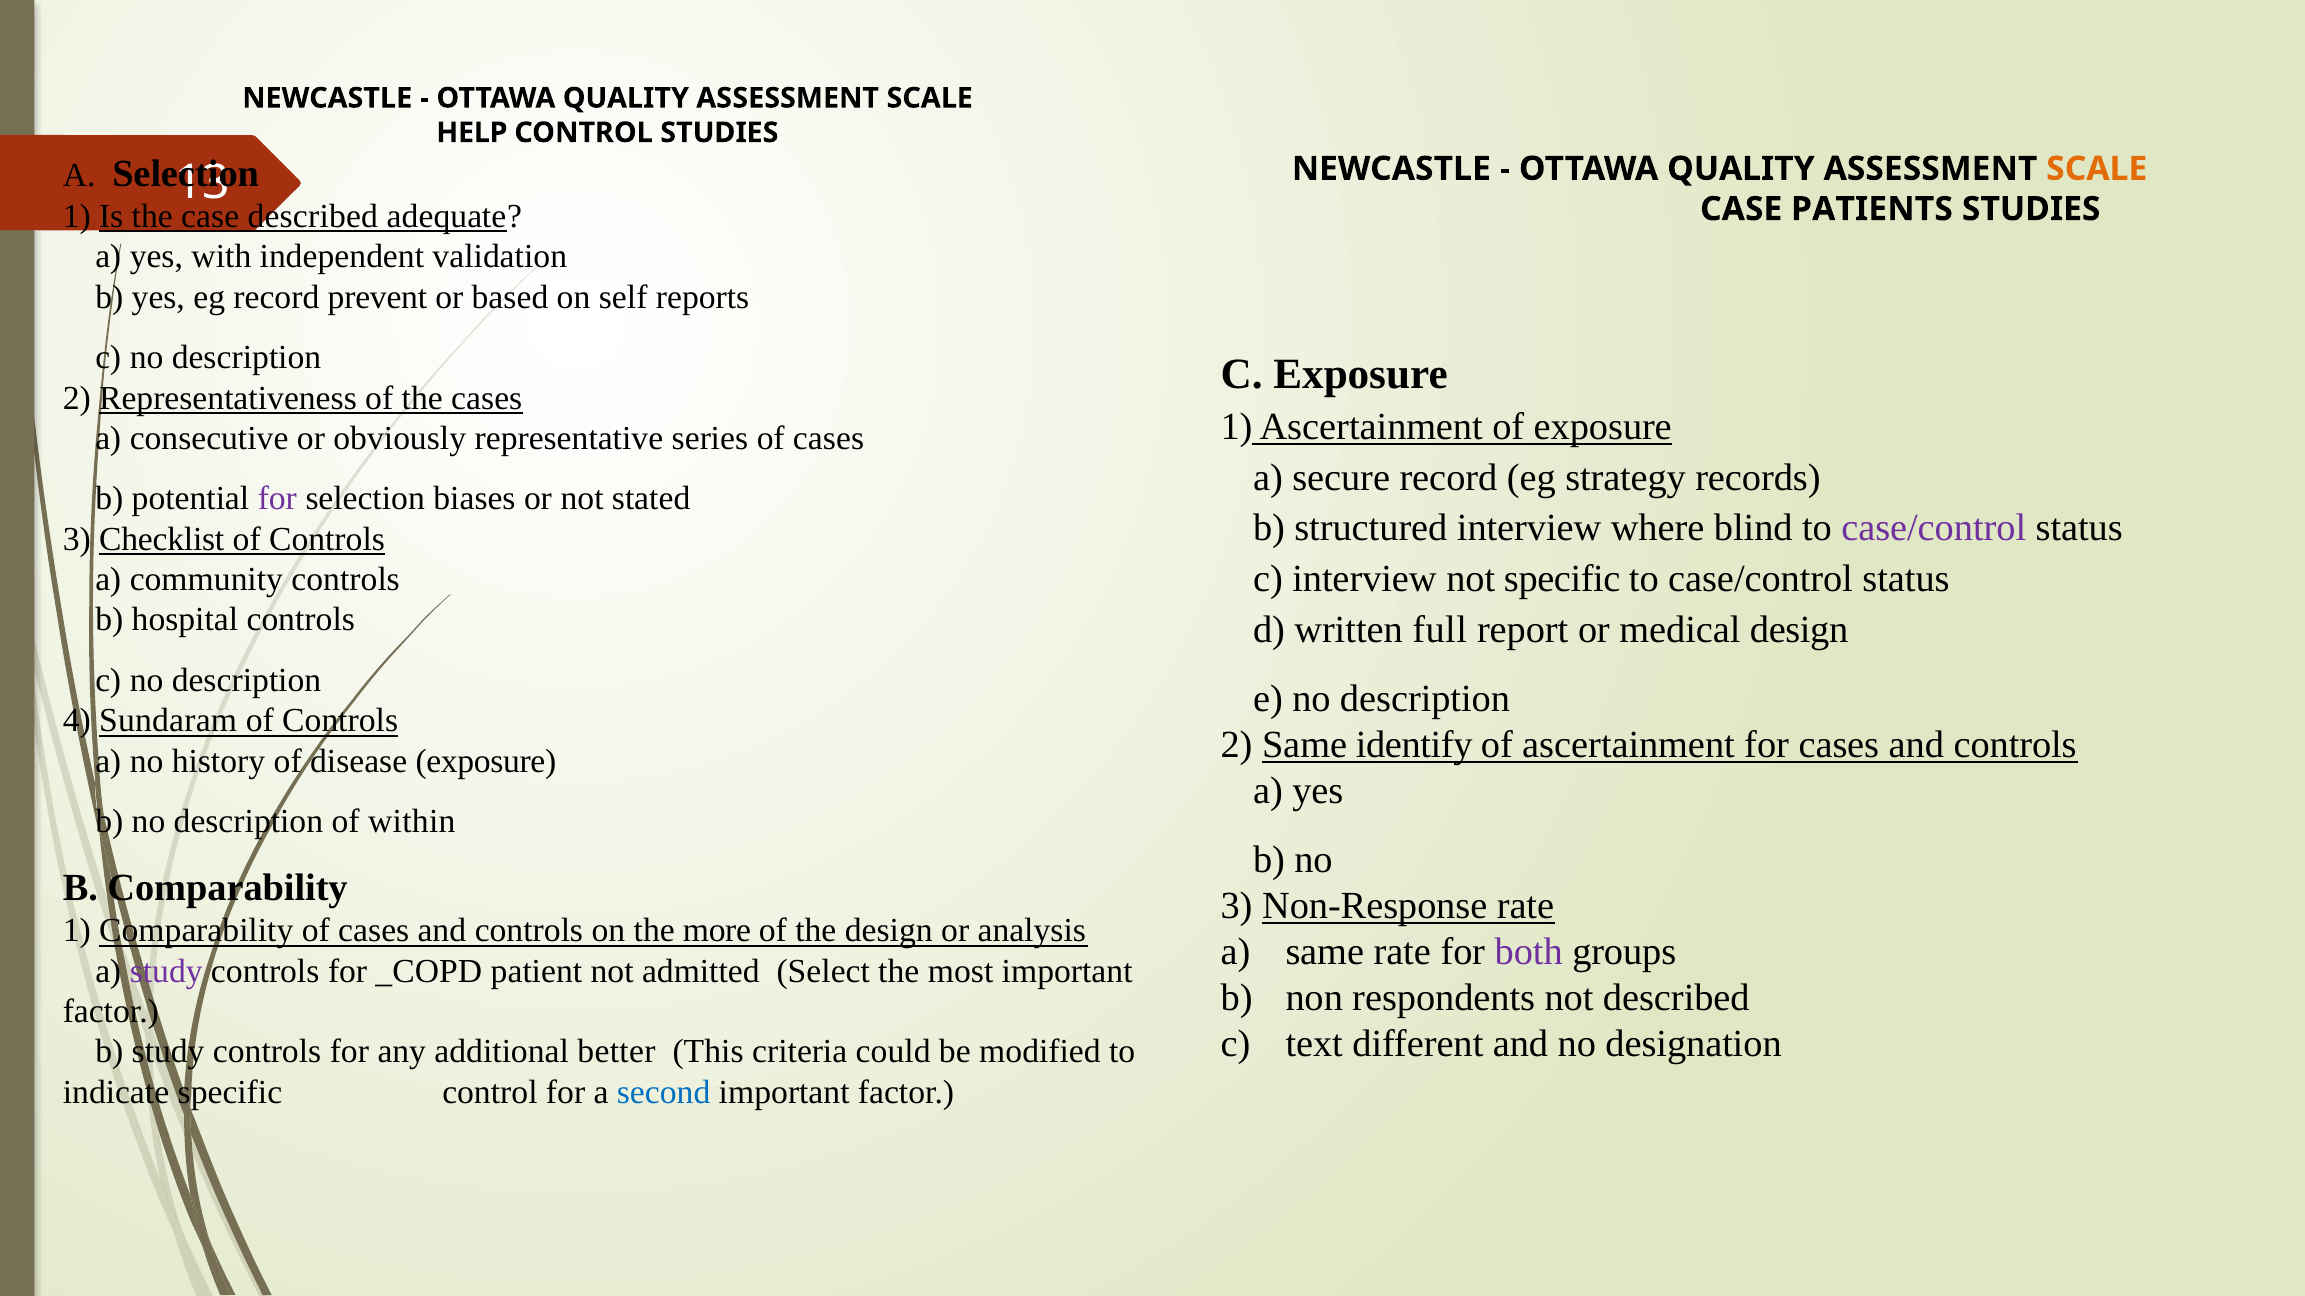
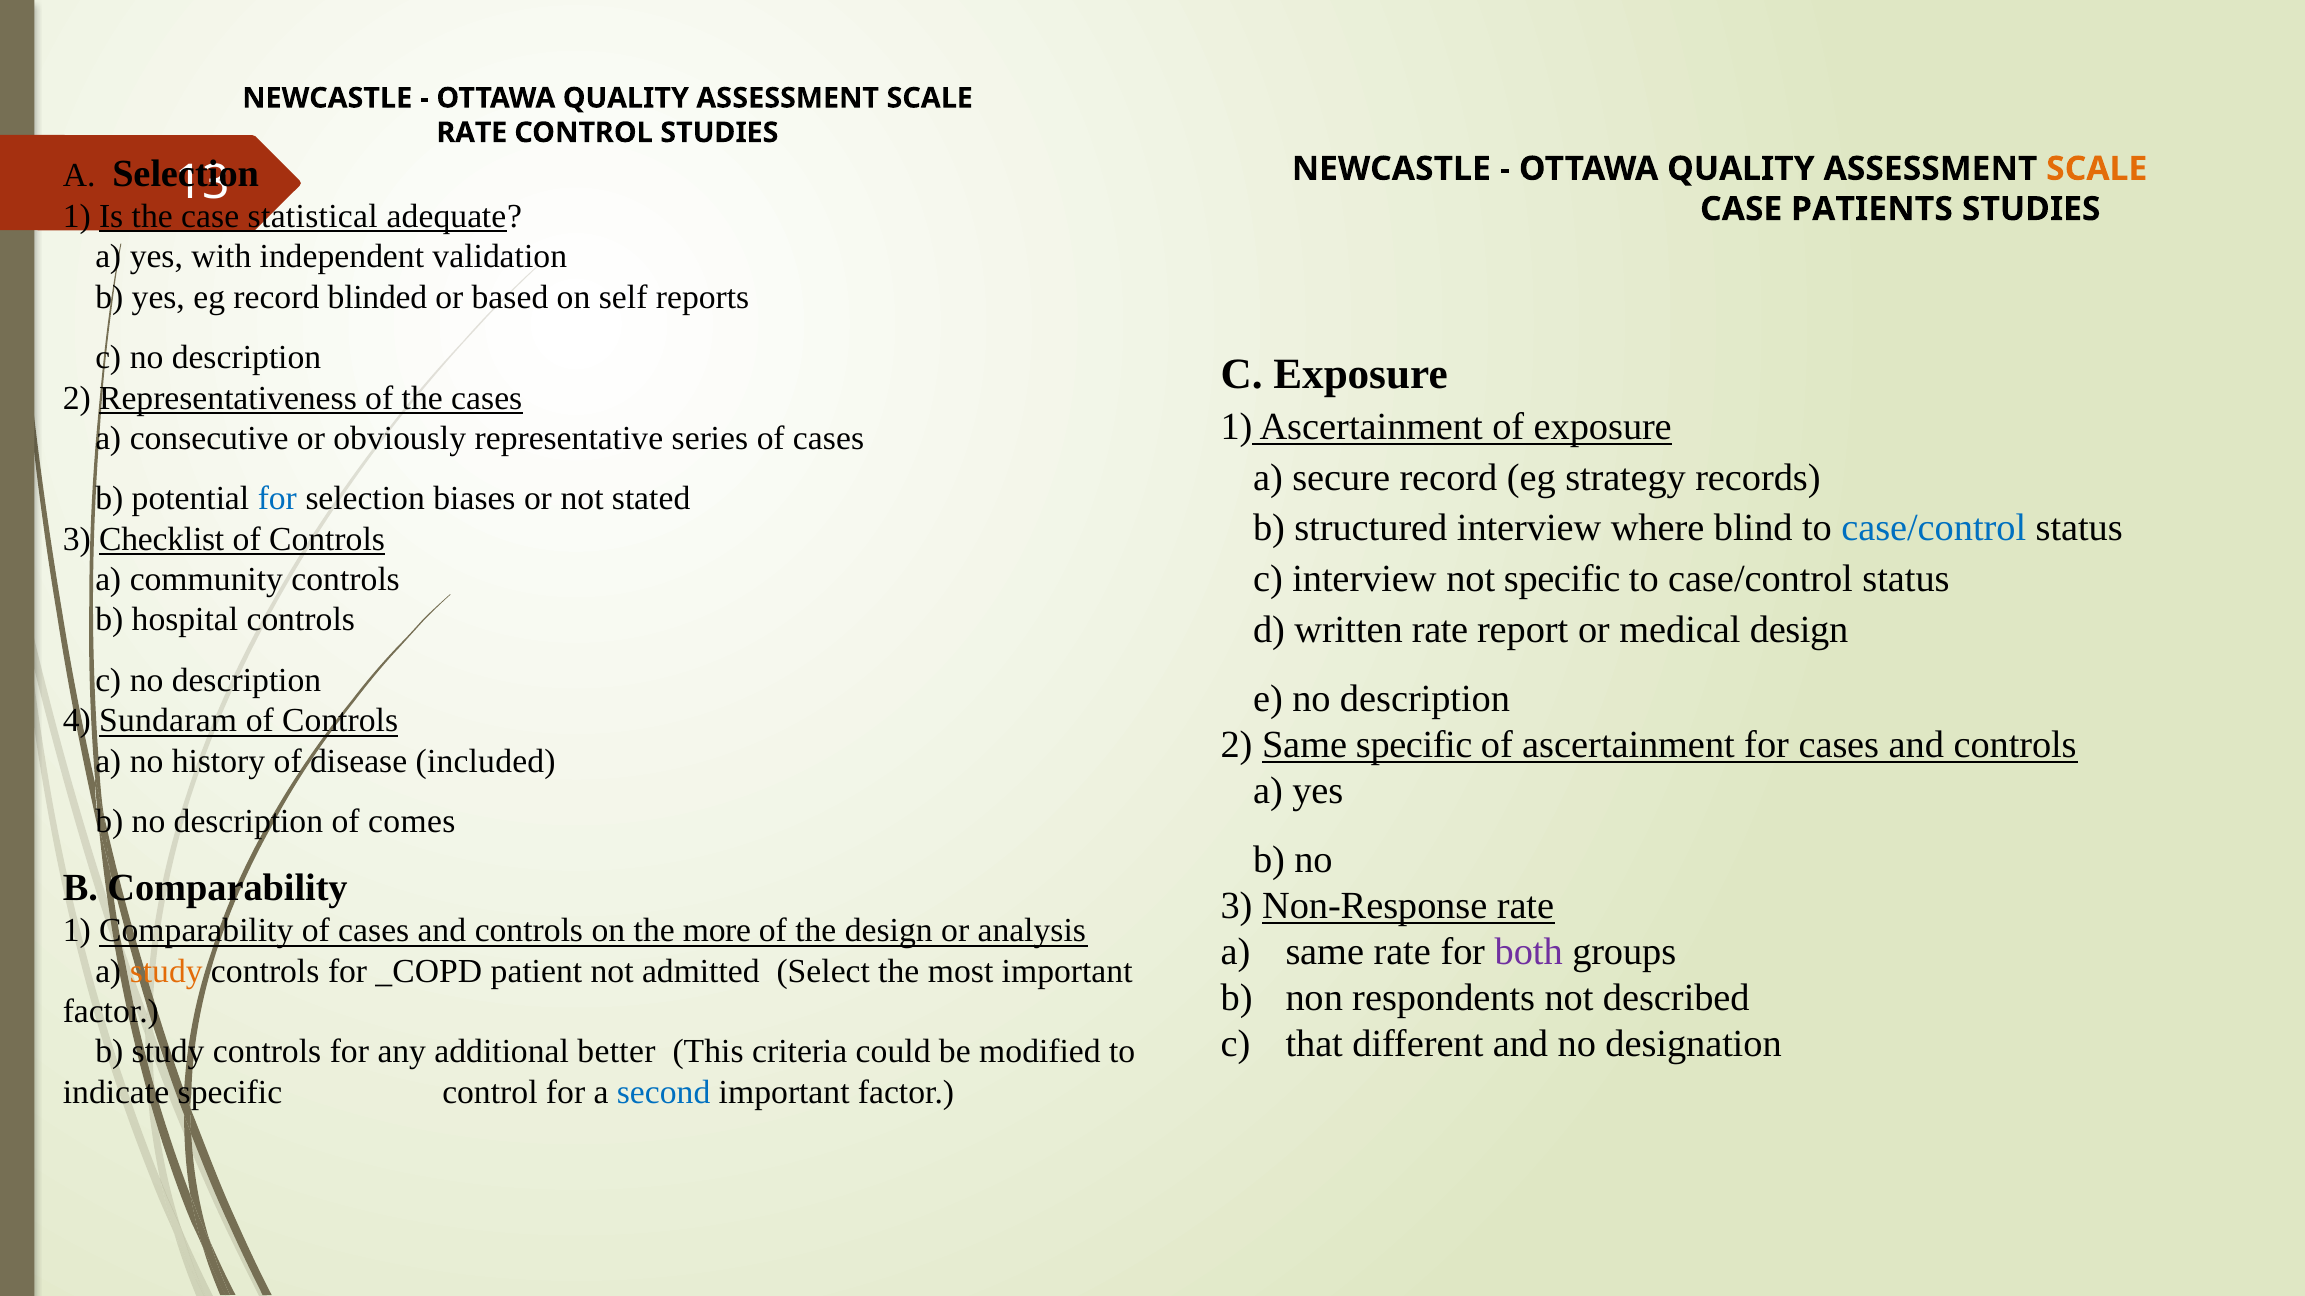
HELP: HELP -> RATE (472, 133)
described: described -> statistical (313, 217)
prevent: prevent -> blinded (377, 297)
for colour: purple -> blue (277, 499)
case/control colour: purple -> blue (1934, 528)
written full: full -> rate (1440, 630)
Same identify: identify -> specific (1414, 745)
disease exposure: exposure -> included (486, 761)
within: within -> comes (412, 822)
study colour: purple -> orange (166, 972)
text: text -> that (1314, 1044)
